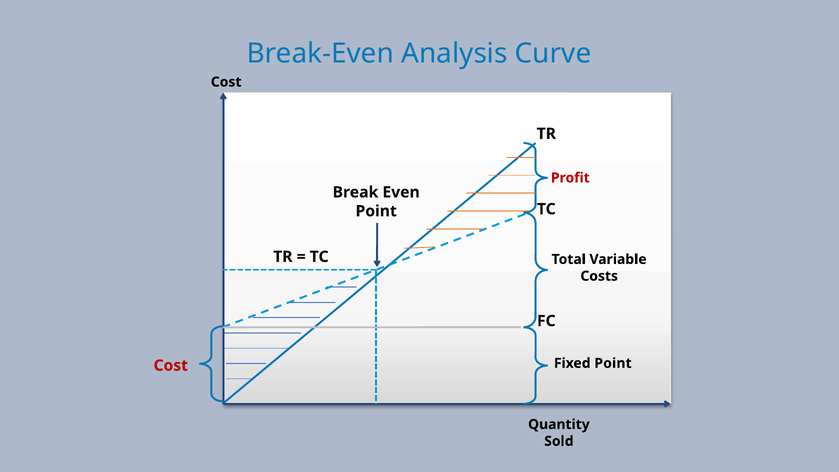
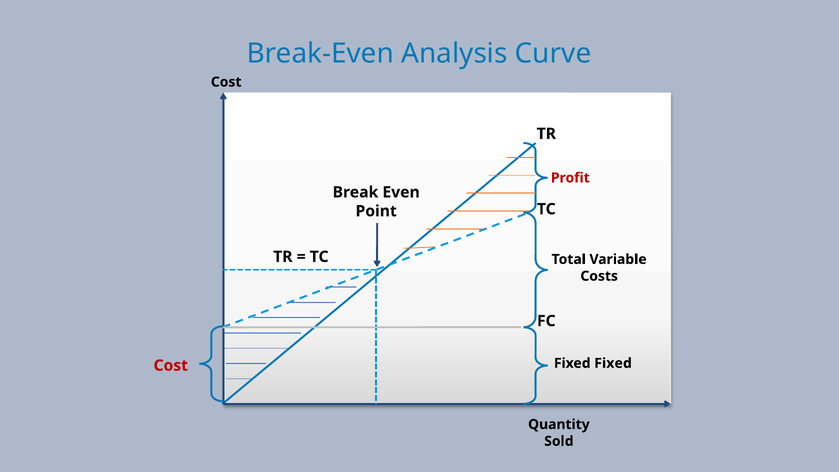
Fixed Point: Point -> Fixed (613, 363)
